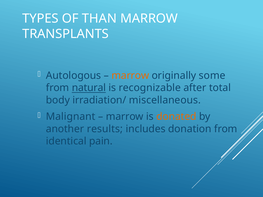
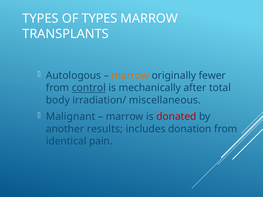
OF THAN: THAN -> TYPES (99, 19)
some: some -> fewer (212, 76)
natural: natural -> control (89, 88)
recognizable: recognizable -> mechanically (150, 88)
donated colour: orange -> red (176, 117)
